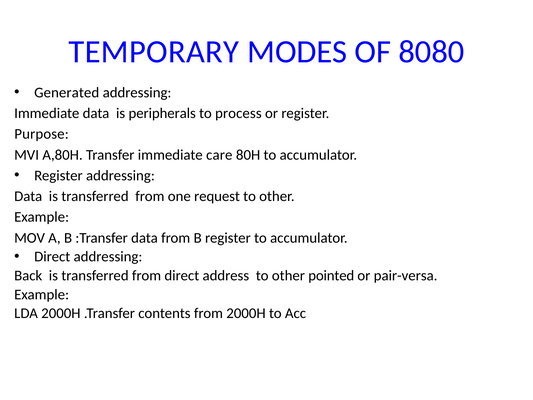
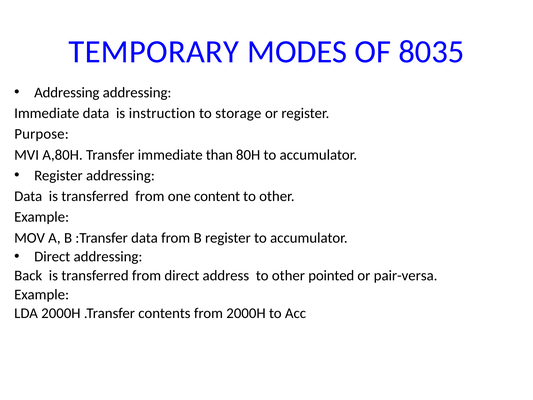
8080: 8080 -> 8035 (431, 52)
Generated: Generated -> Addressing (67, 93)
peripherals: peripherals -> instruction (162, 113)
process: process -> storage (238, 113)
care: care -> than (219, 155)
request: request -> content (217, 196)
